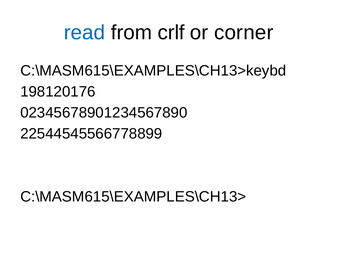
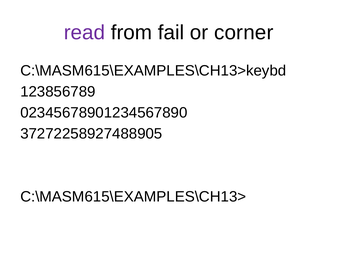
read colour: blue -> purple (85, 33)
crlf: crlf -> fail (171, 33)
198120176: 198120176 -> 123856789 (58, 92)
22544545566778899: 22544545566778899 -> 37272258927488905 (91, 134)
